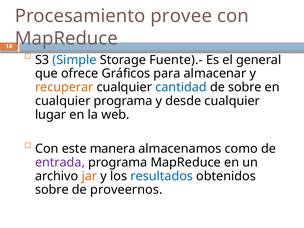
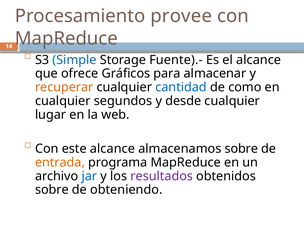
el general: general -> alcance (259, 60)
de sobre: sobre -> como (245, 87)
cualquier programa: programa -> segundos (123, 101)
este manera: manera -> alcance (112, 149)
almacenamos como: como -> sobre (241, 149)
entrada colour: purple -> orange (60, 162)
jar colour: orange -> blue (89, 176)
resultados colour: blue -> purple (162, 176)
proveernos: proveernos -> obteniendo (126, 190)
